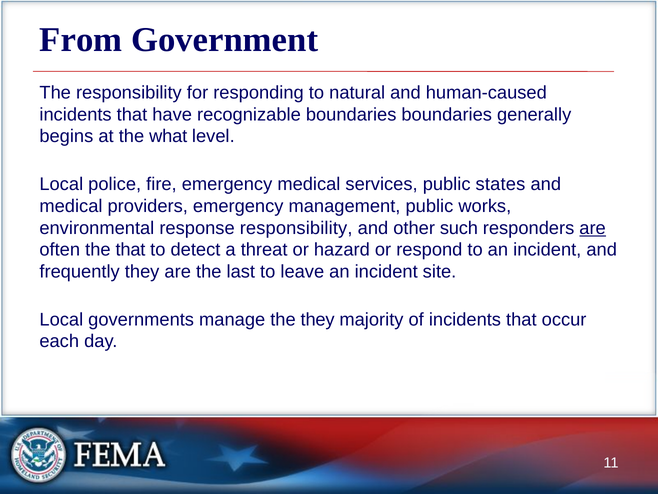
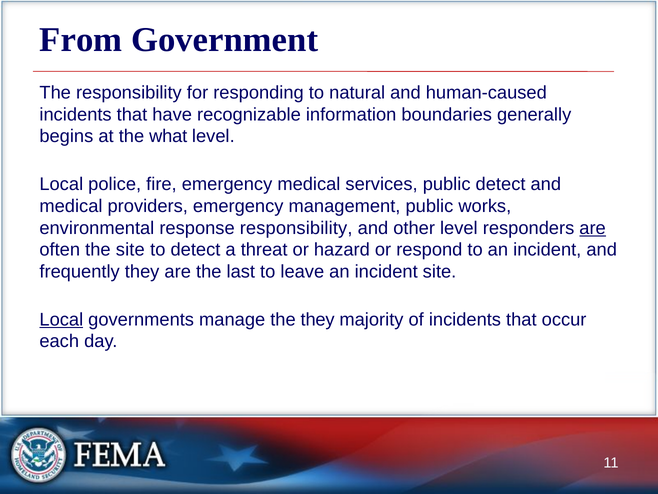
recognizable boundaries: boundaries -> information (351, 114)
public states: states -> detect (501, 184)
other such: such -> level (459, 228)
the that: that -> site (130, 250)
Local underline: none -> present (61, 319)
